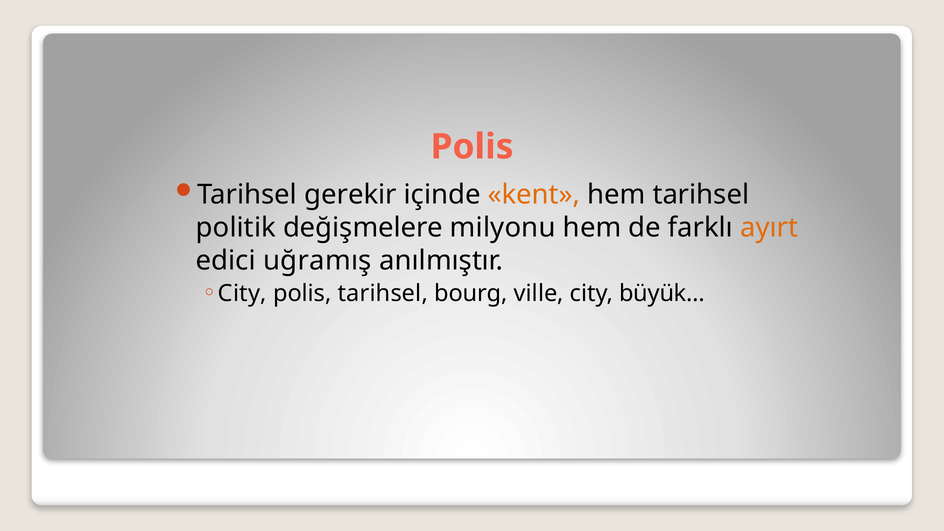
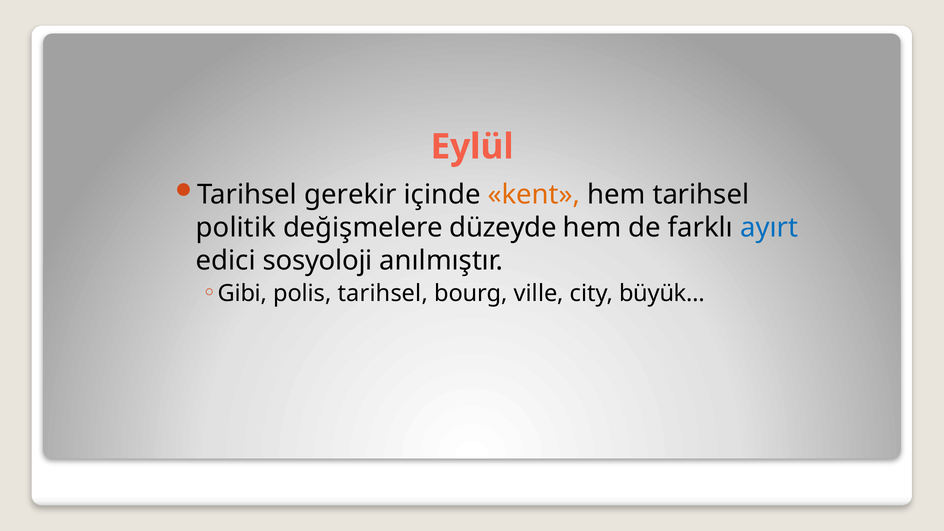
Polis: Polis -> Eylül (472, 147)
milyonu: milyonu -> düzeyde (503, 227)
ayırt colour: orange -> blue (769, 227)
uğramış: uğramış -> sosyoloji (318, 260)
City: City -> Gibi (243, 293)
